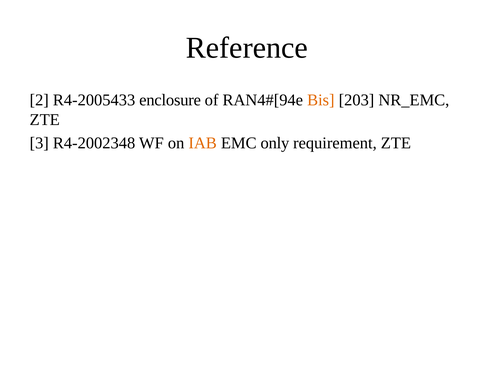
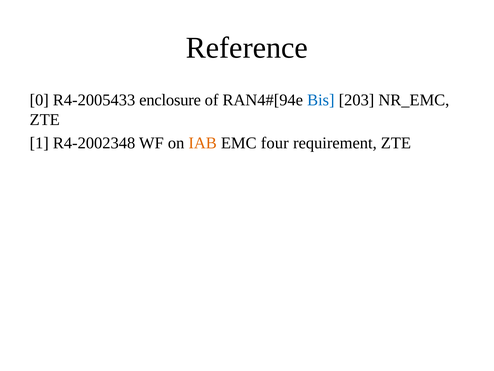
2: 2 -> 0 (39, 100)
Bis colour: orange -> blue (321, 100)
3: 3 -> 1 (39, 143)
only: only -> four (275, 143)
